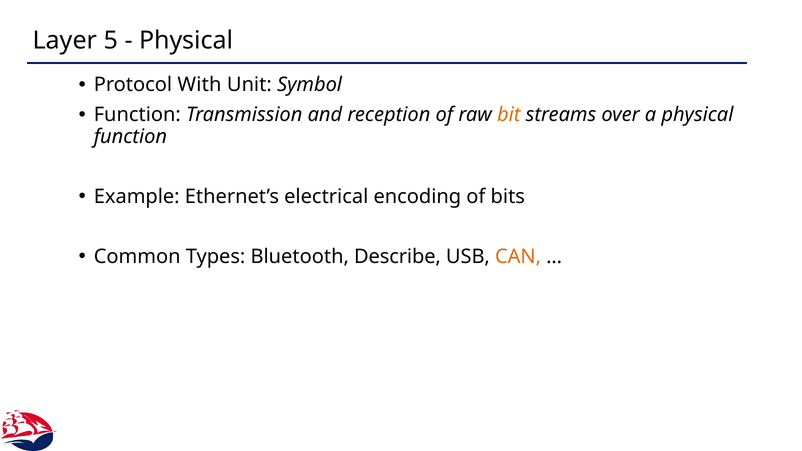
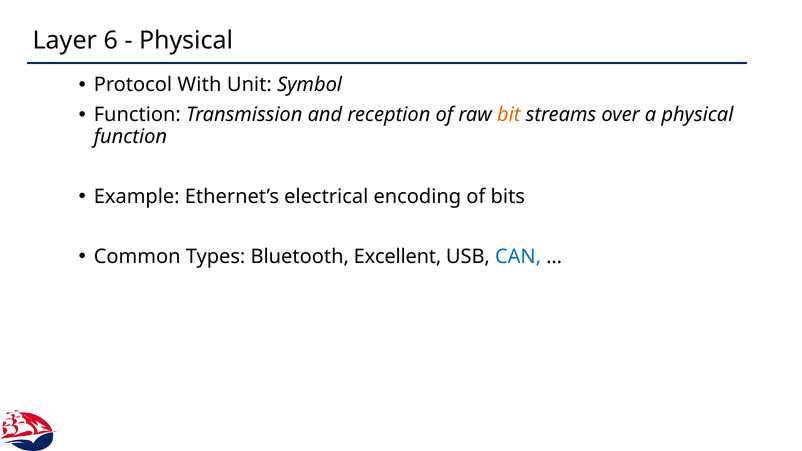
5: 5 -> 6 (111, 40)
Describe: Describe -> Excellent (397, 256)
CAN colour: orange -> blue (518, 256)
